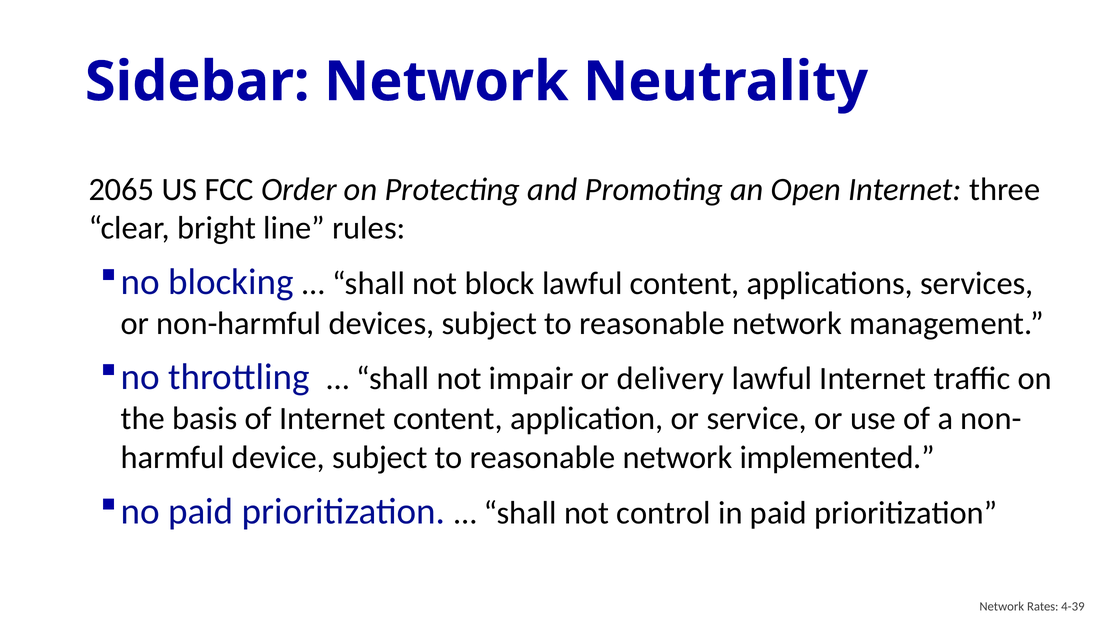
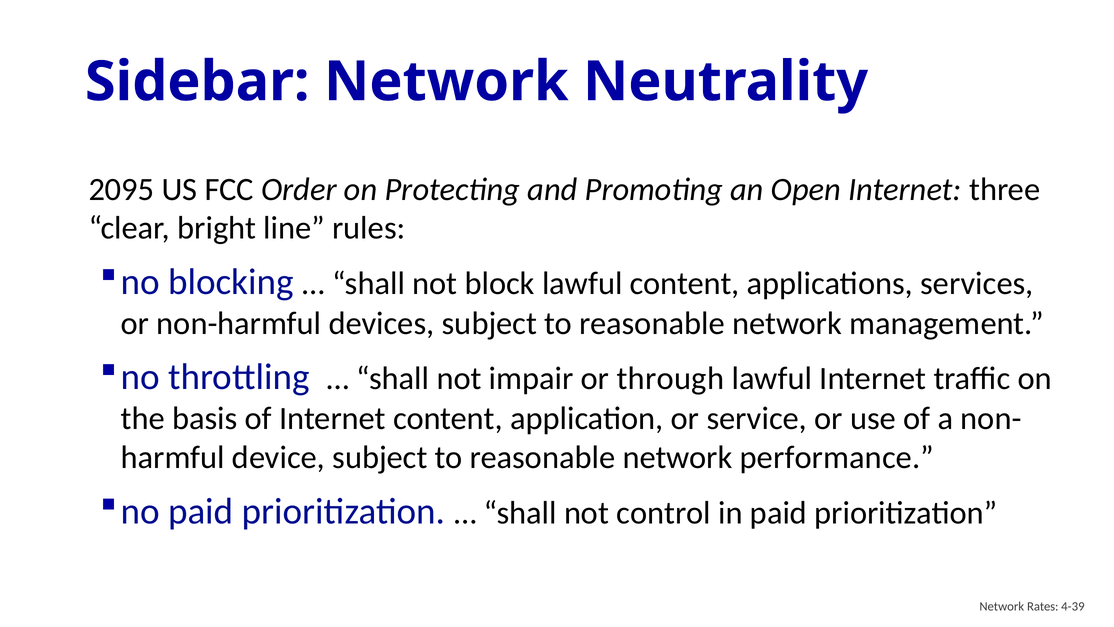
2065: 2065 -> 2095 (121, 189)
delivery: delivery -> through (670, 378)
implemented: implemented -> performance (837, 457)
